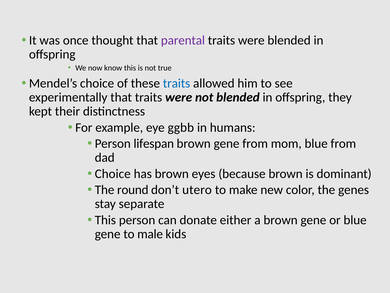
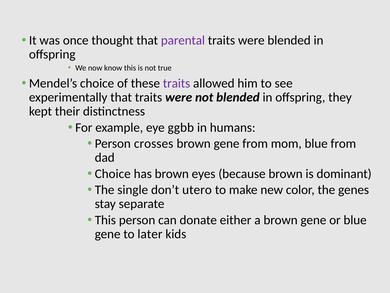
traits colour: blue -> purple (177, 83)
lifespan: lifespan -> crosses (154, 143)
round: round -> single (133, 190)
male: male -> later (150, 234)
